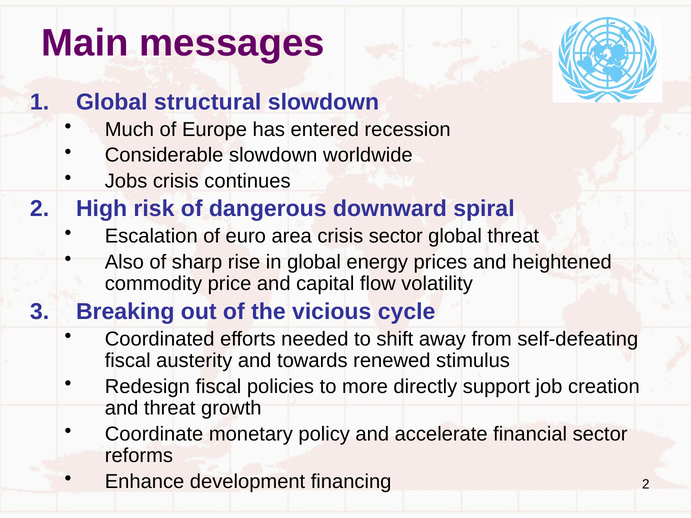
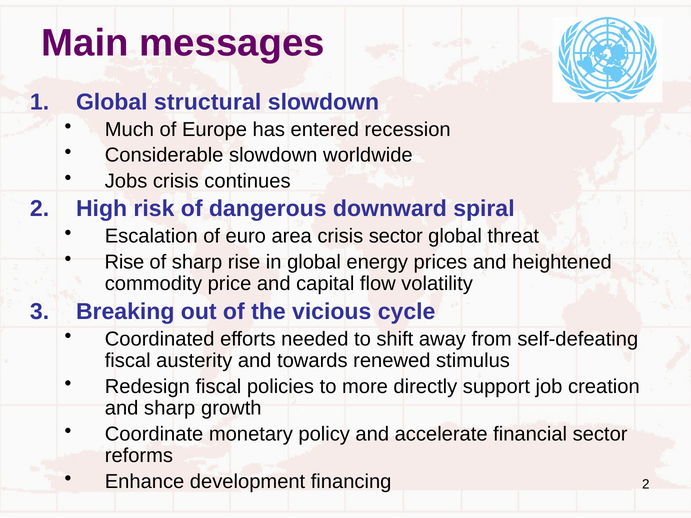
Also: Also -> Rise (124, 262)
and threat: threat -> sharp (170, 408)
